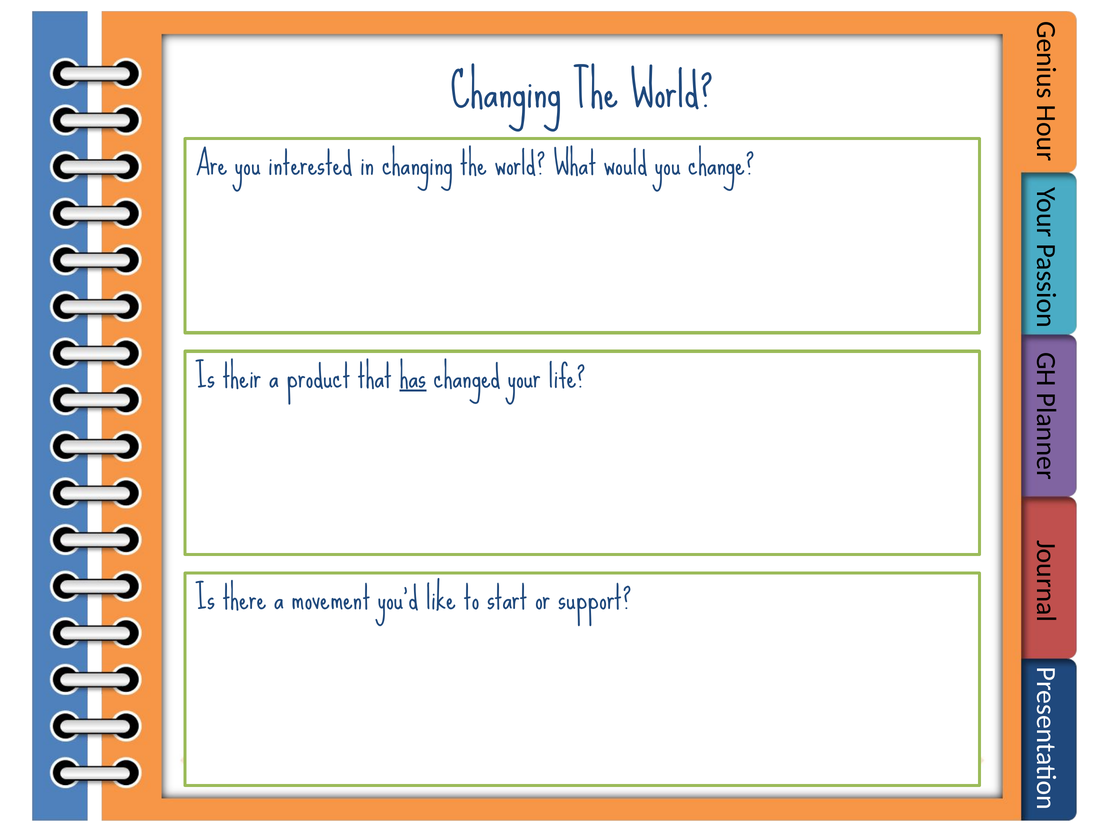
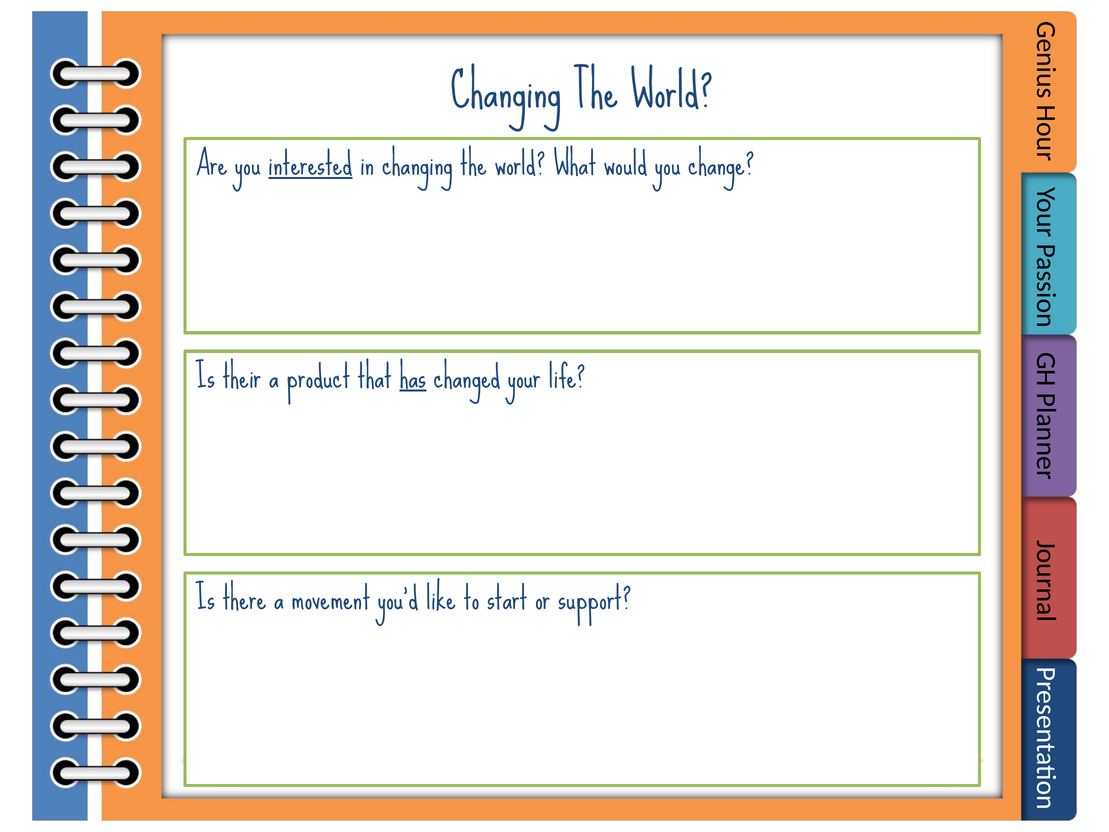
interested underline: none -> present (310, 165)
